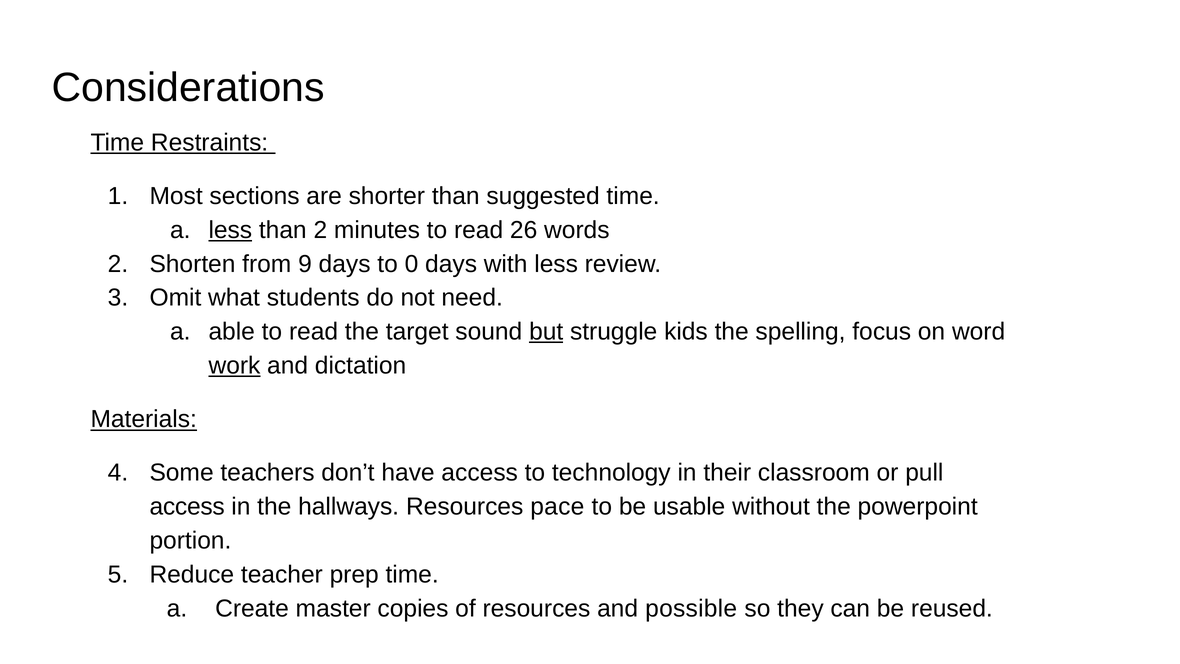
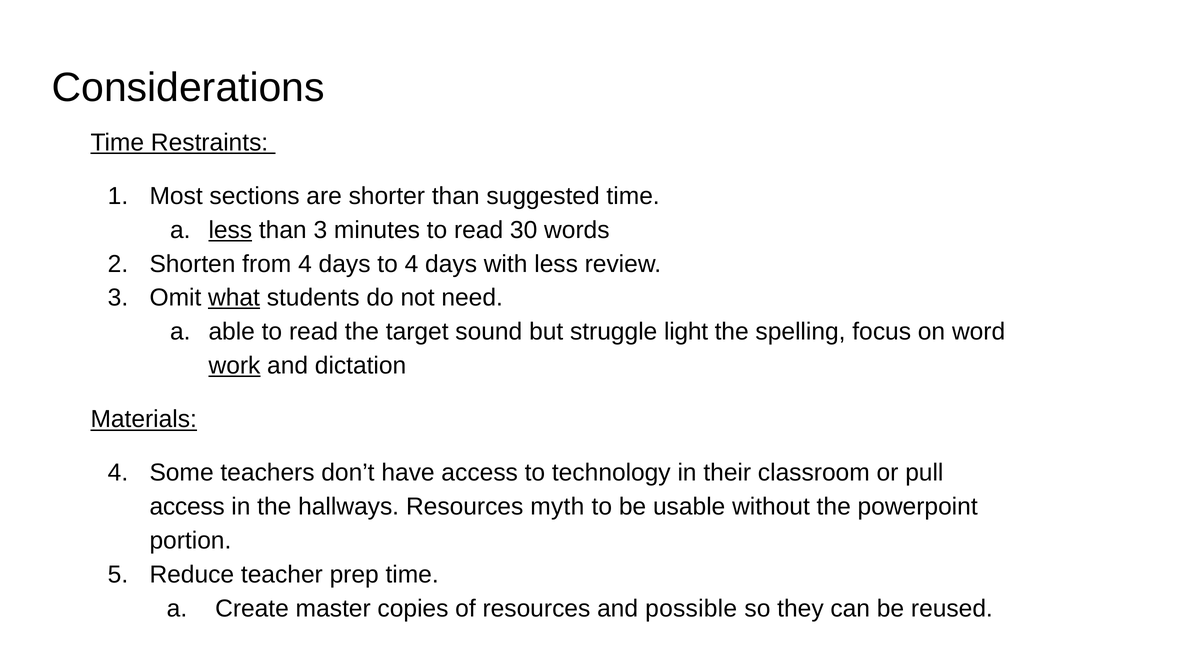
than 2: 2 -> 3 (320, 230)
26: 26 -> 30 (524, 230)
from 9: 9 -> 4 (305, 264)
to 0: 0 -> 4 (411, 264)
what underline: none -> present (234, 298)
but underline: present -> none (546, 332)
kids: kids -> light (686, 332)
pace: pace -> myth (557, 507)
